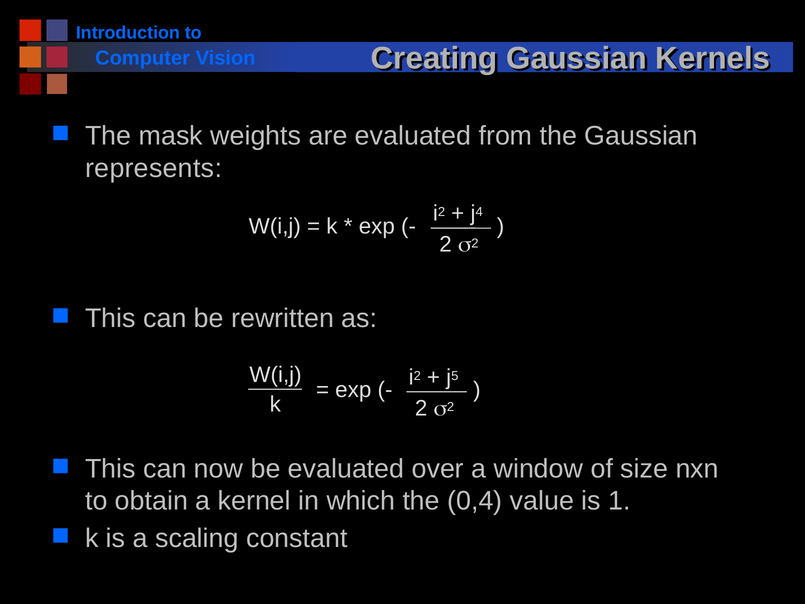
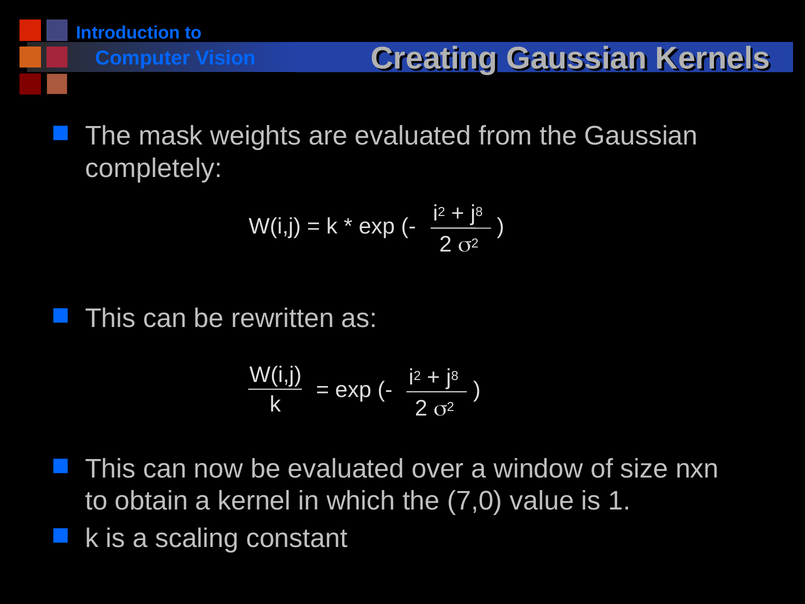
represents: represents -> completely (154, 168)
4: 4 -> 8 (479, 212)
5: 5 -> 8 (455, 376)
0,4: 0,4 -> 7,0 (475, 501)
